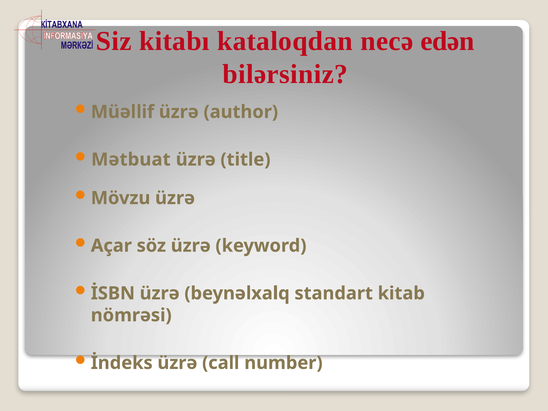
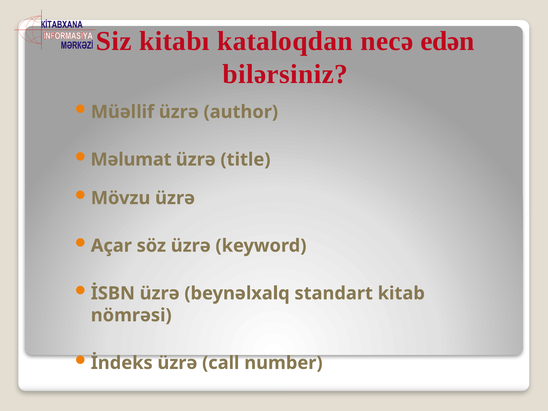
Mətbuat: Mətbuat -> Məlumat (131, 160)
